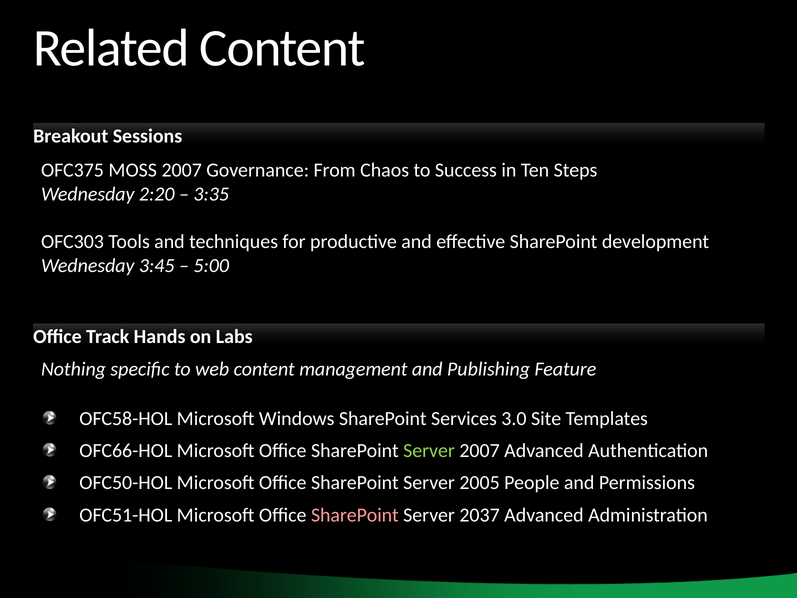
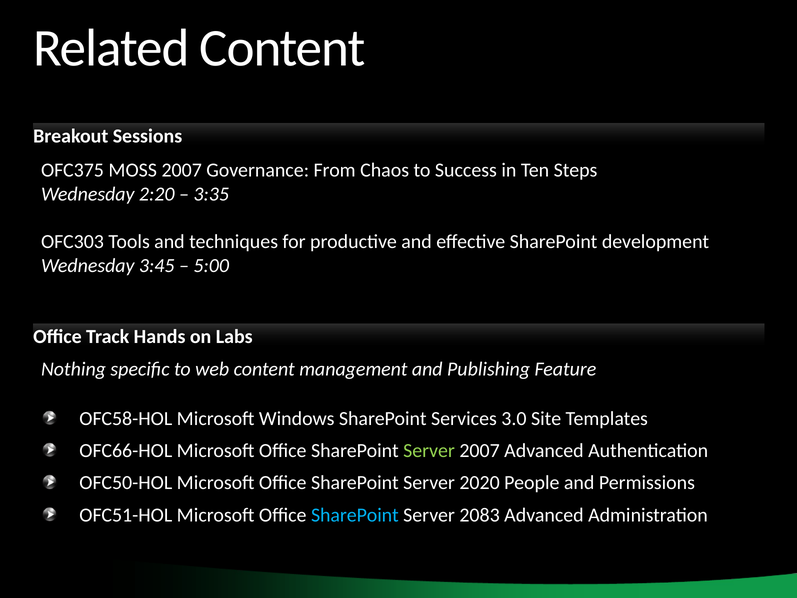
2005: 2005 -> 2020 (480, 483)
SharePoint colour: pink -> light blue (355, 515)
2037: 2037 -> 2083 (480, 515)
